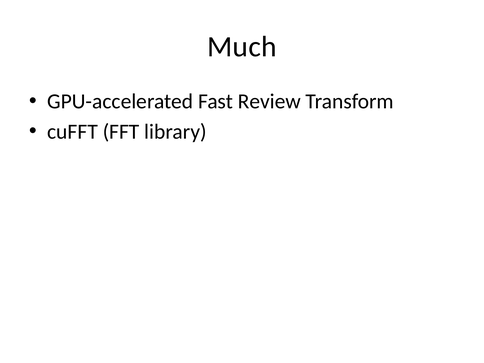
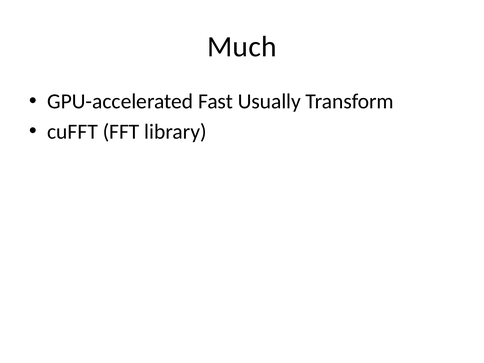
Review: Review -> Usually (269, 102)
